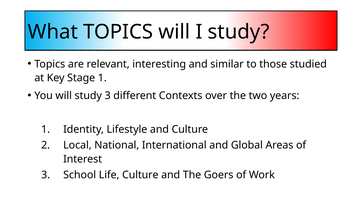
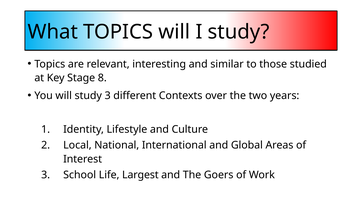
Stage 1: 1 -> 8 (102, 78)
Life Culture: Culture -> Largest (140, 175)
